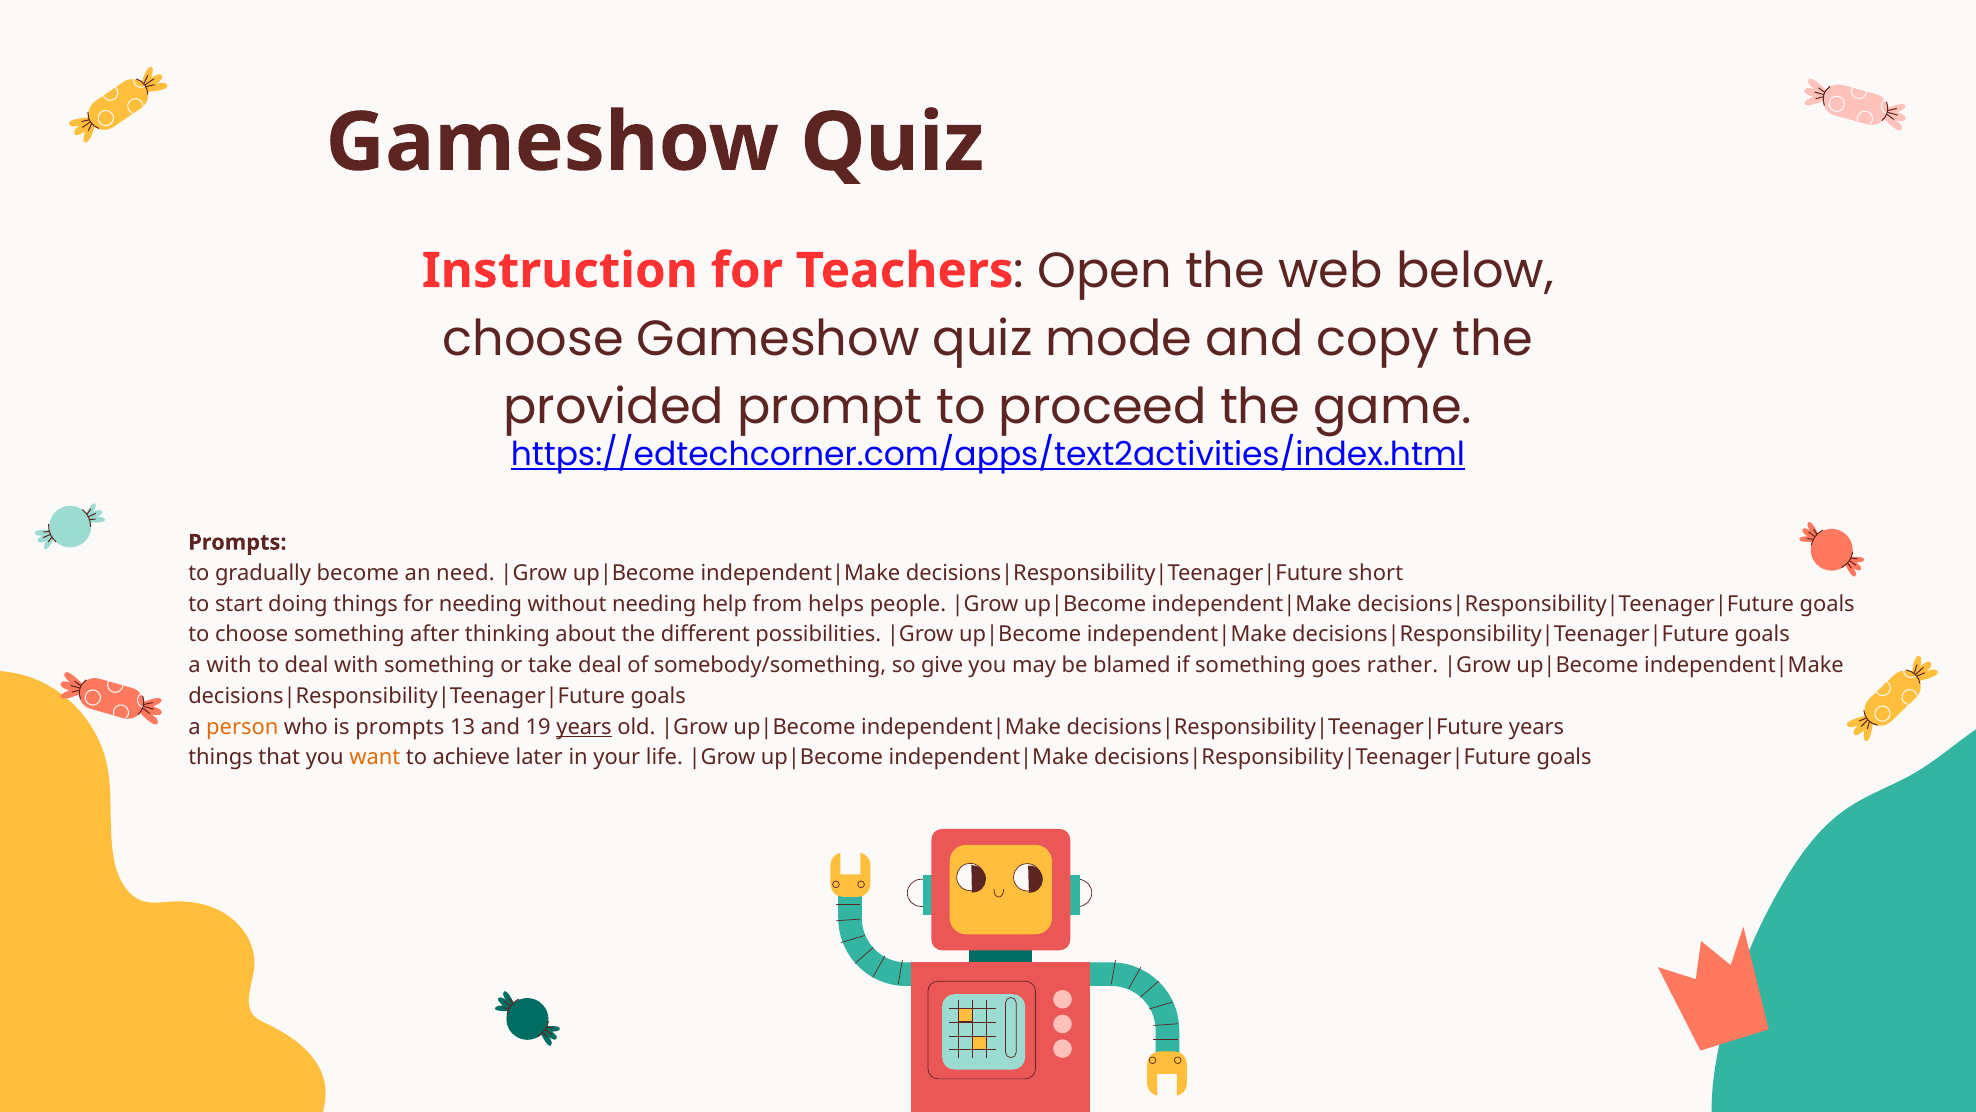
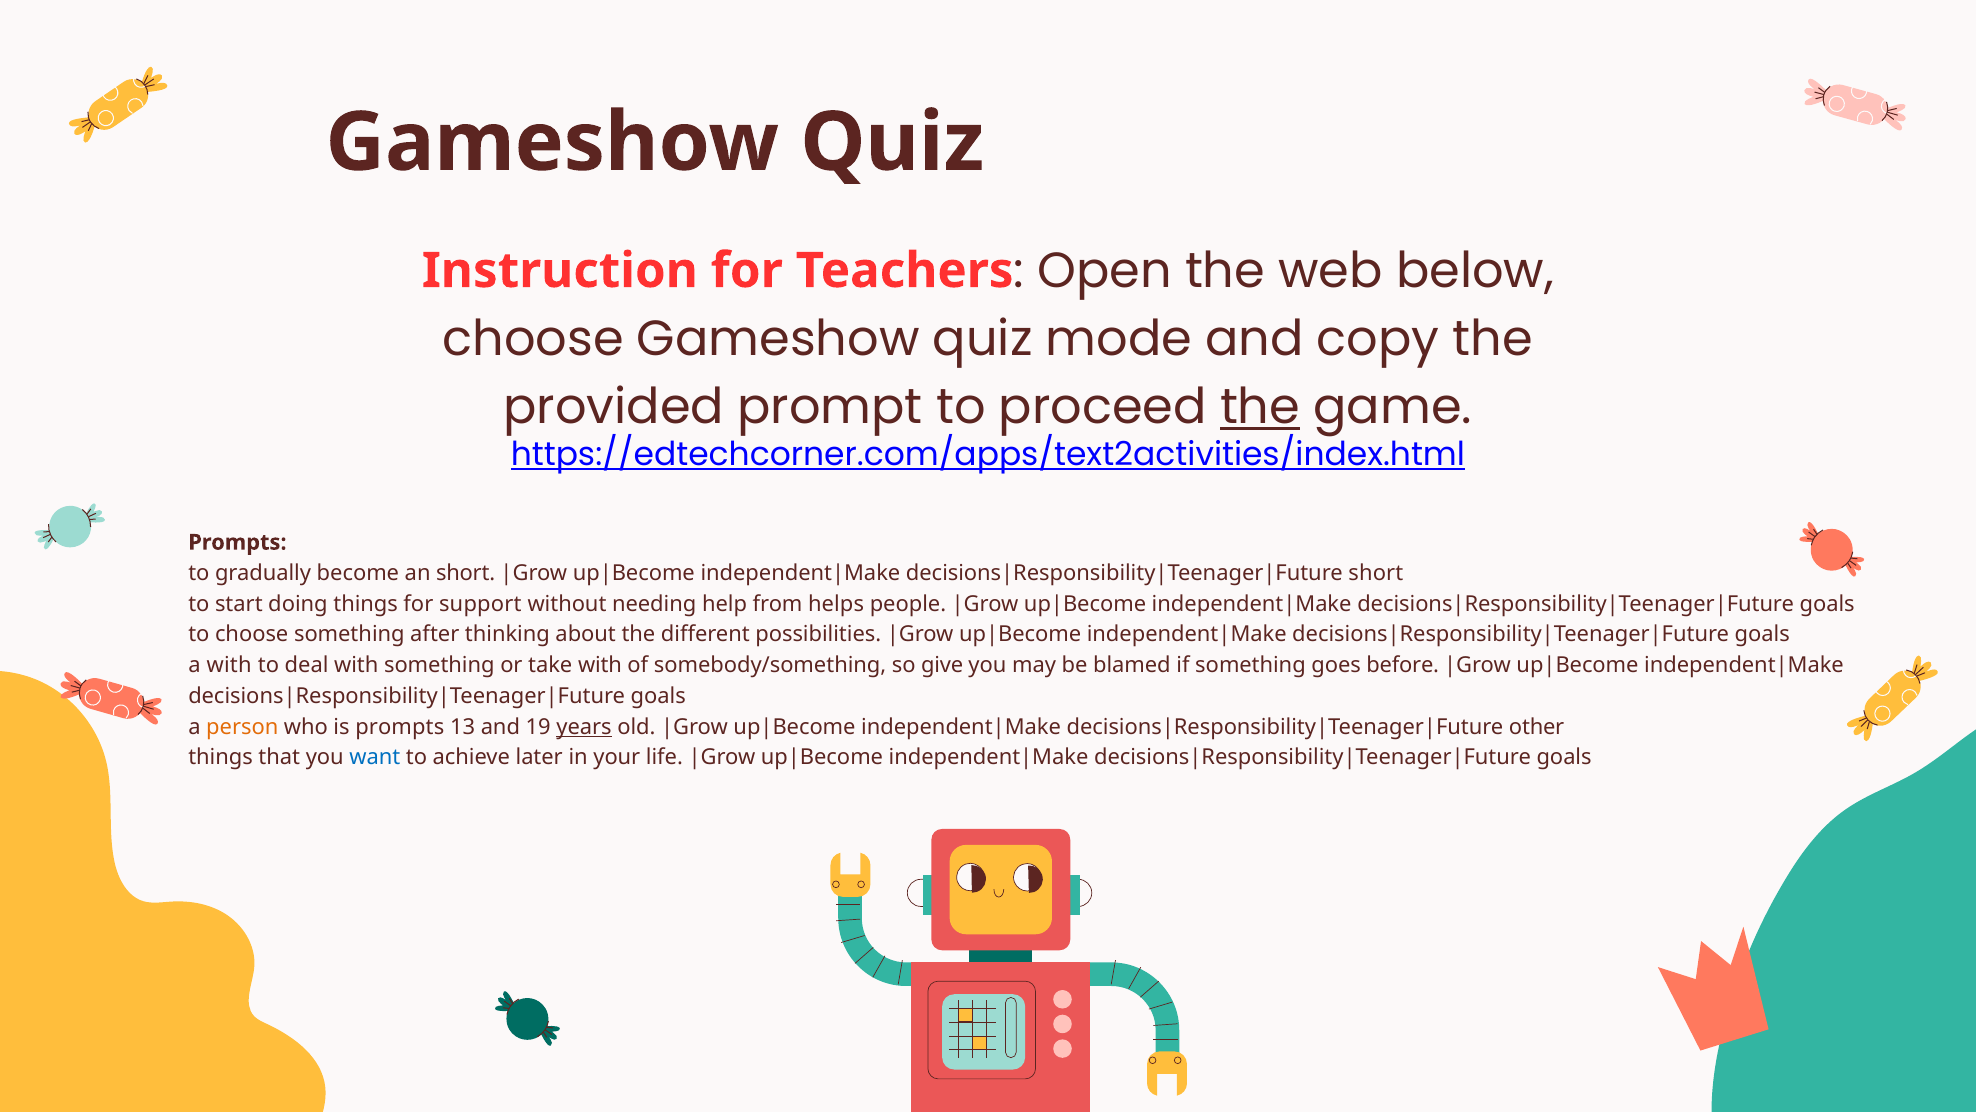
the underline: none -> present (1260, 407)
an need: need -> short (466, 573)
for needing: needing -> support (480, 604)
take deal: deal -> with (600, 665)
rather: rather -> before (1403, 665)
years: years -> other (1537, 727)
want colour: orange -> blue (375, 757)
